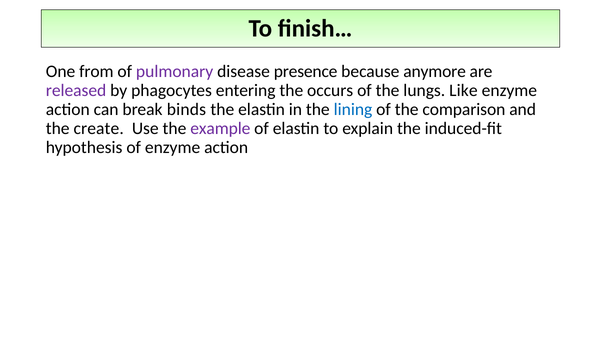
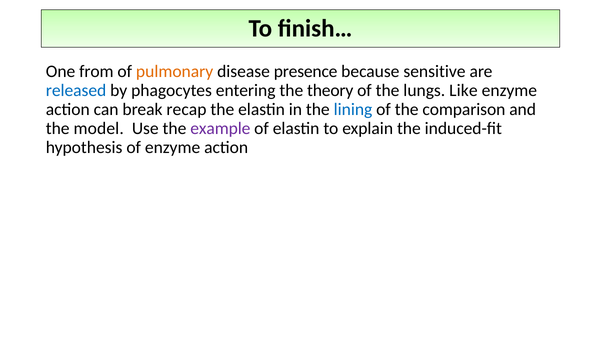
pulmonary colour: purple -> orange (175, 72)
anymore: anymore -> sensitive (434, 72)
released colour: purple -> blue (76, 91)
occurs: occurs -> theory (330, 91)
binds: binds -> recap (186, 110)
create: create -> model (99, 128)
